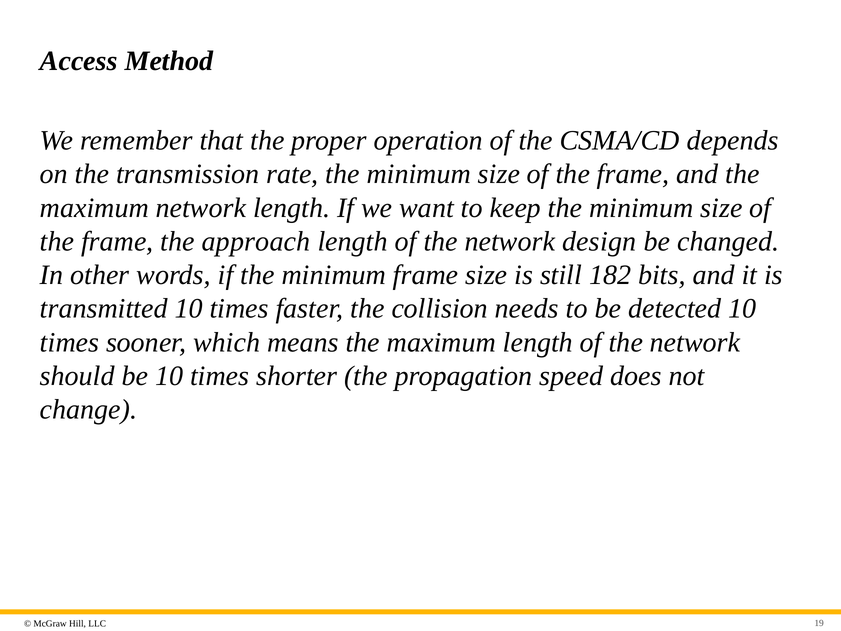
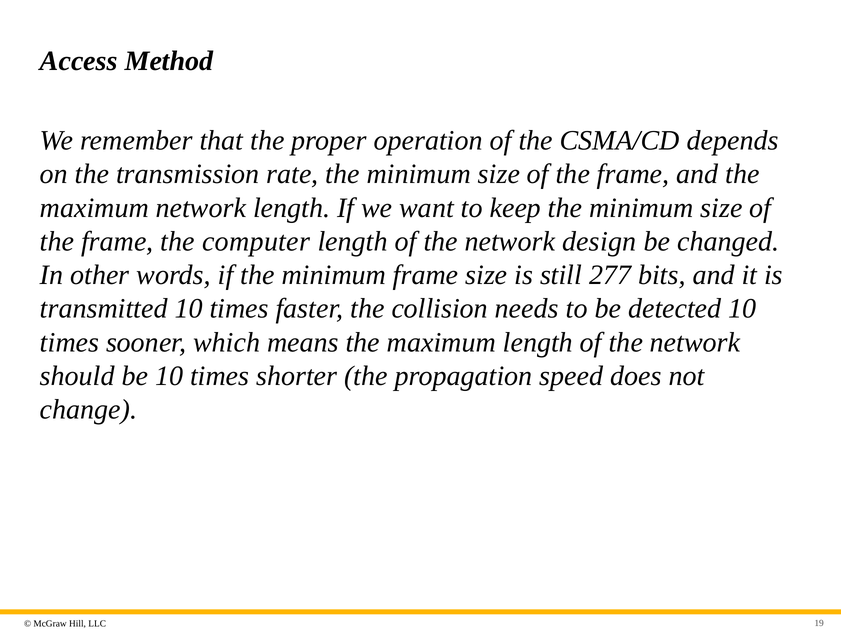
approach: approach -> computer (256, 241)
182: 182 -> 277 (610, 275)
